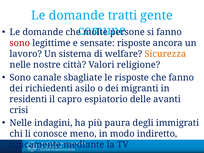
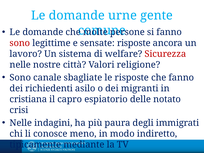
tratti: tratti -> urne (122, 15)
Sicurezza colour: orange -> red (165, 54)
residenti: residenti -> cristiana (28, 99)
avanti: avanti -> notato (167, 99)
